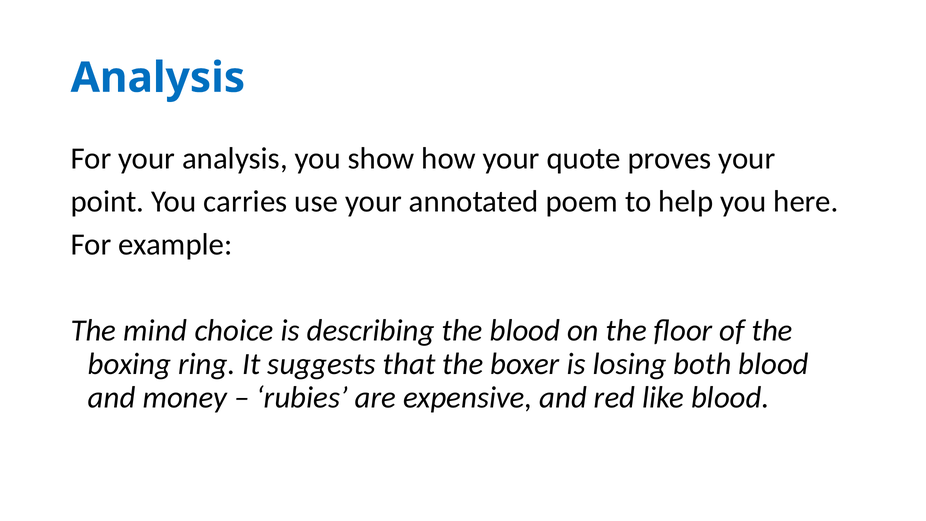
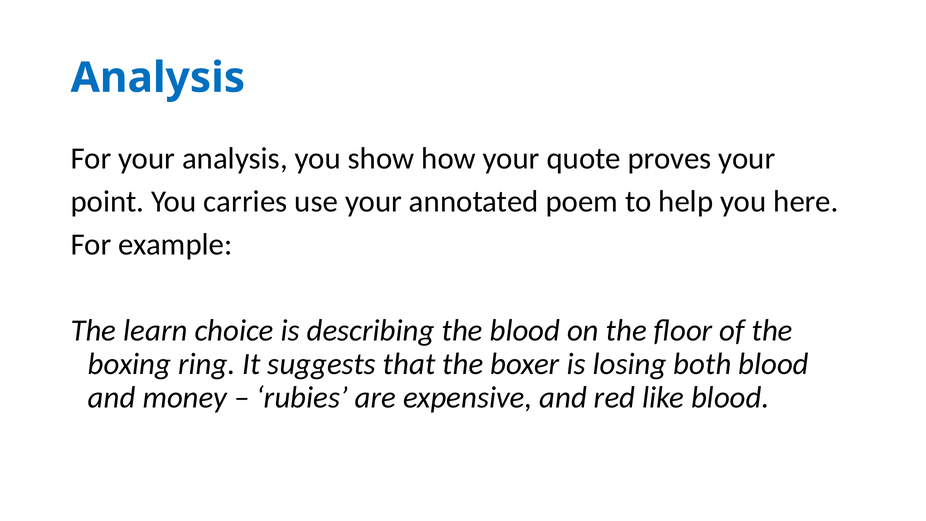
mind: mind -> learn (155, 331)
